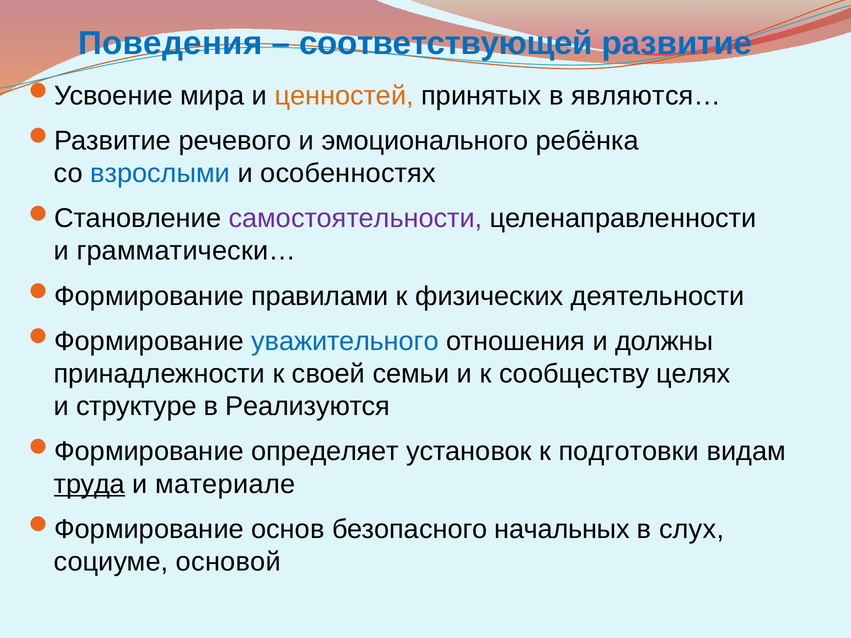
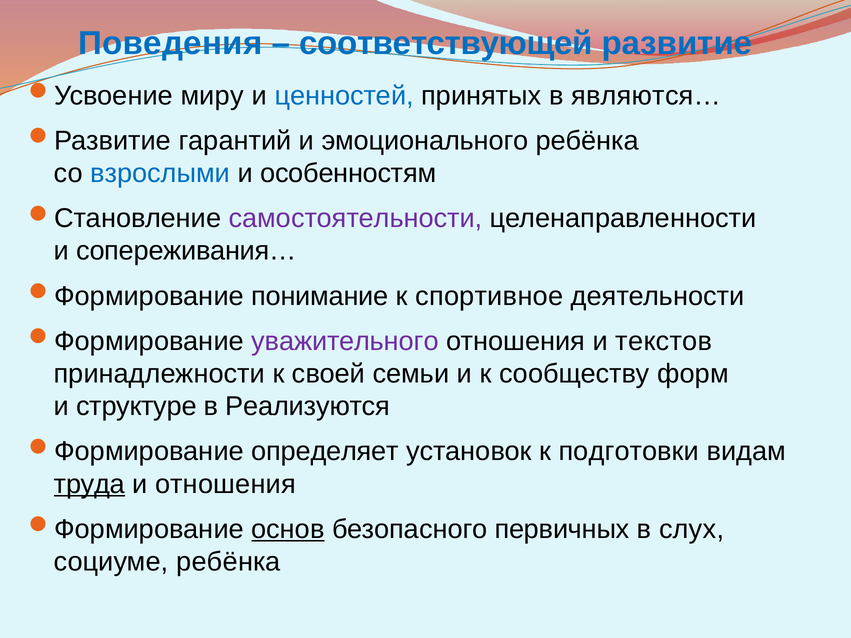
мира: мира -> миру (212, 96)
ценностей colour: orange -> blue (344, 96)
речевого: речевого -> гарантий (235, 141)
особенностях: особенностях -> особенностям (348, 173)
грамматически…: грамматически… -> сопереживания… (186, 251)
правилами: правилами -> понимание (320, 296)
физических: физических -> спортивное (489, 296)
уважительного colour: blue -> purple (345, 341)
должны: должны -> текстов (664, 341)
целях: целях -> форм (693, 374)
и материале: материале -> отношения (225, 484)
основ underline: none -> present (288, 529)
начальных: начальных -> первичных (562, 529)
социуме основой: основой -> ребёнка (228, 562)
